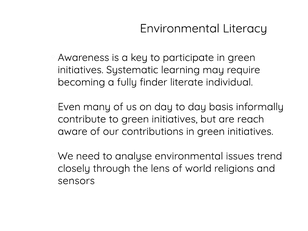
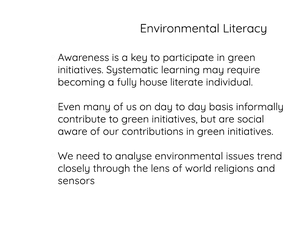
finder: finder -> house (154, 82)
reach: reach -> social (251, 119)
